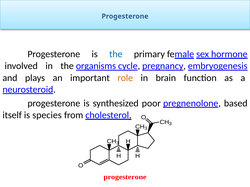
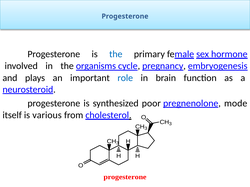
role colour: orange -> blue (125, 78)
based: based -> mode (236, 104)
species: species -> various (47, 115)
